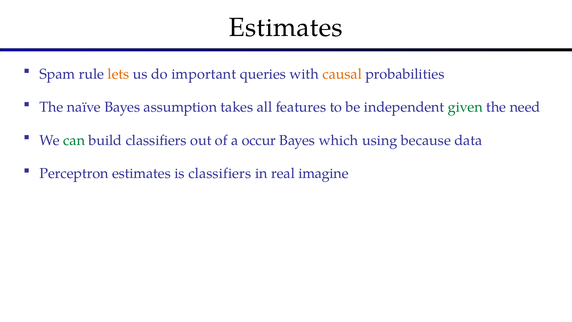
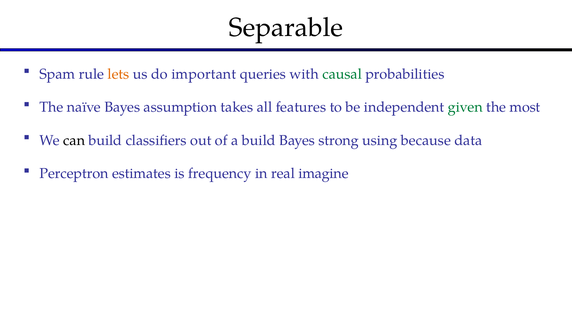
Estimates: Estimates -> Separable (286, 27)
causal colour: orange -> green (342, 74)
need: need -> most (525, 107)
can colour: green -> black (74, 140)
a occur: occur -> build (259, 140)
which: which -> strong (339, 140)
is classifiers: classifiers -> frequency (220, 173)
